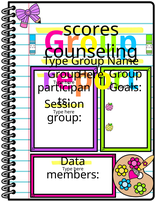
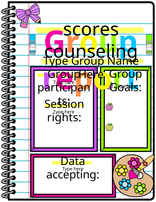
group: group -> rights (64, 118)
members: members -> accepting (73, 175)
